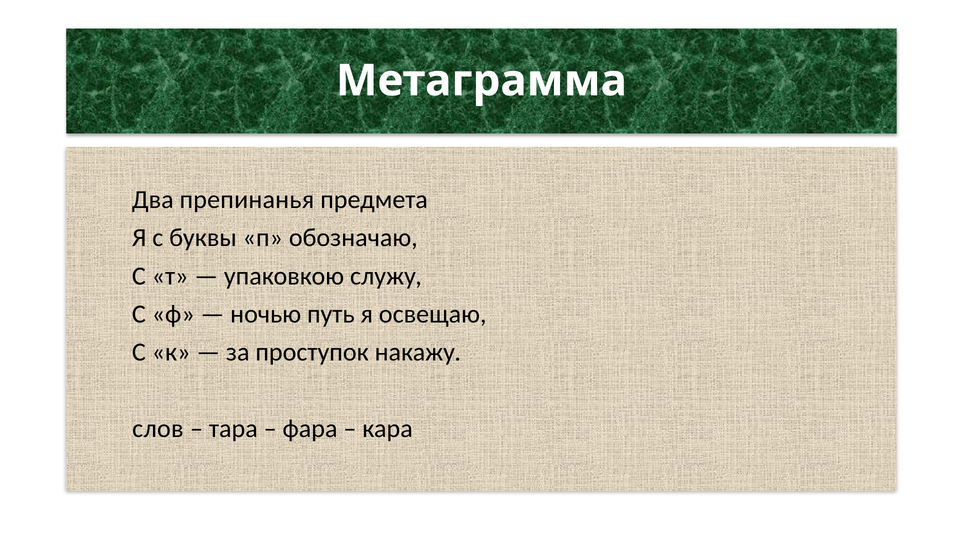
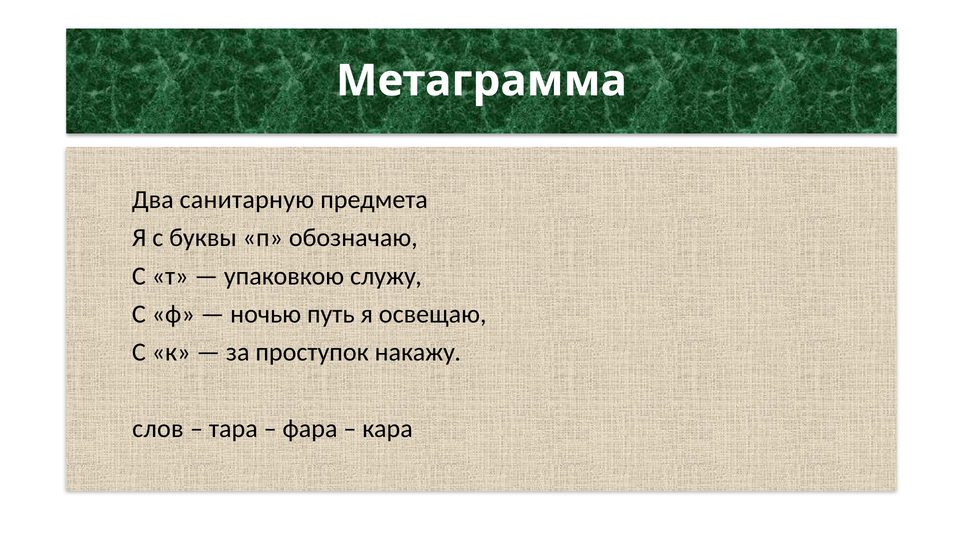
препинанья: препинанья -> санитарную (247, 200)
